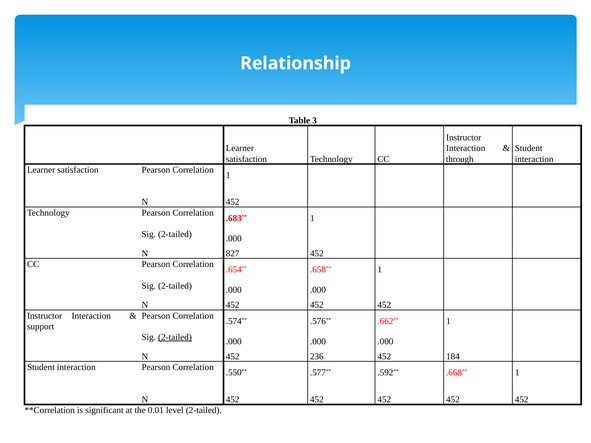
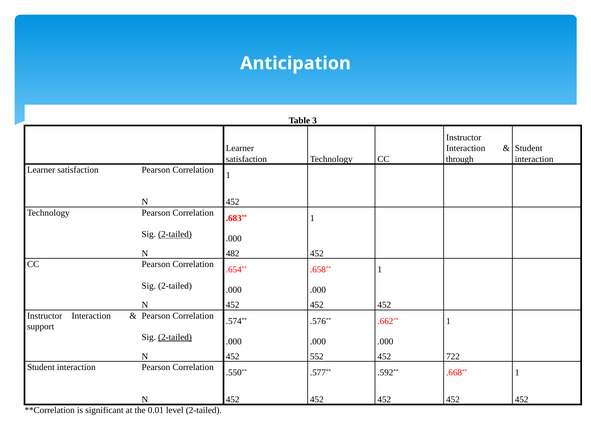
Relationship: Relationship -> Anticipation (295, 63)
2-tailed underline: none -> present (175, 234)
827: 827 -> 482 (233, 254)
236: 236 -> 552 (317, 357)
184: 184 -> 722 (453, 357)
